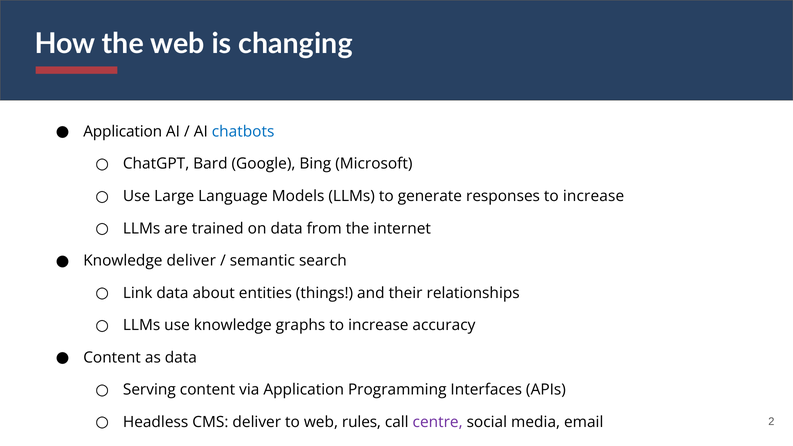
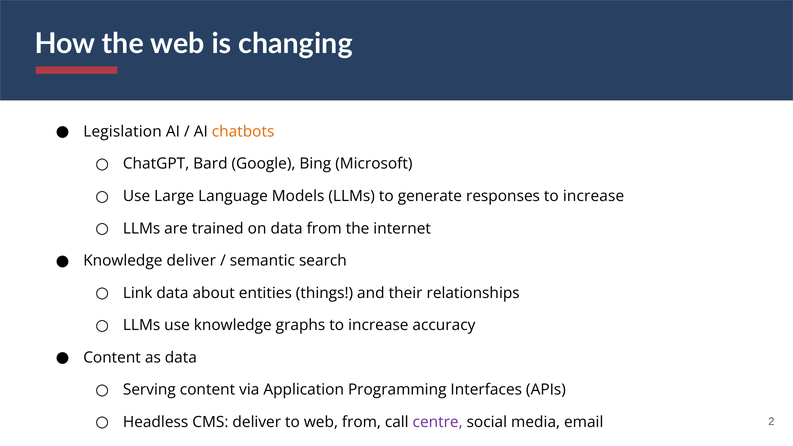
Application: Application -> Legislation (123, 132)
chatbots colour: blue -> orange (243, 132)
web rules: rules -> from (361, 422)
